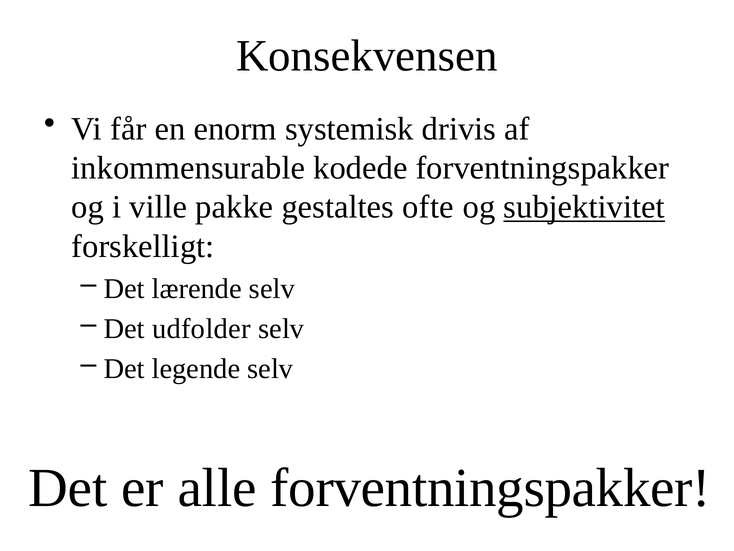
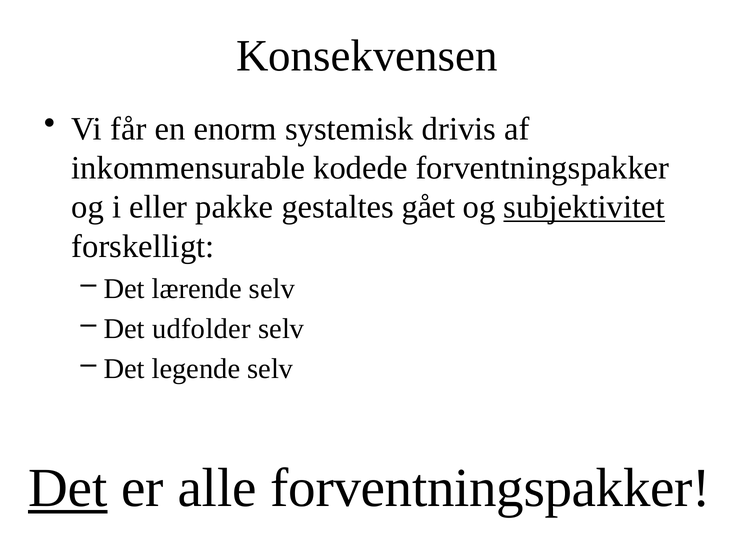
ville: ville -> eller (158, 207)
ofte: ofte -> gået (428, 207)
Det underline: none -> present (68, 488)
